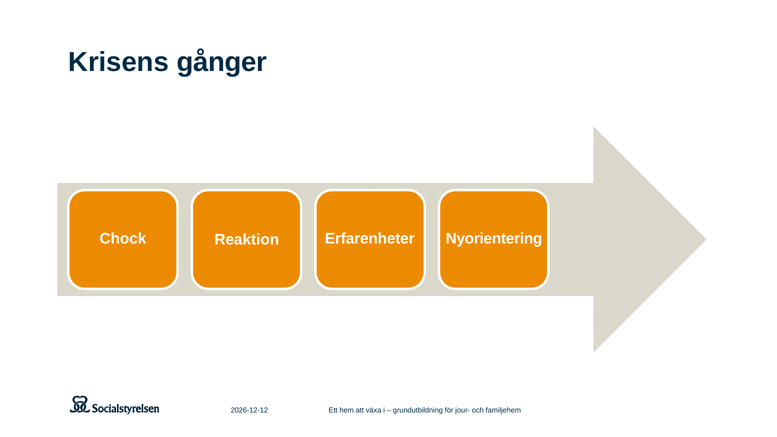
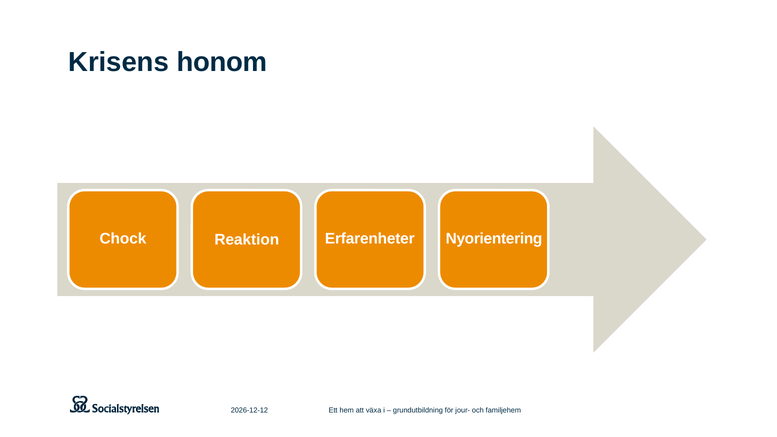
gånger: gånger -> honom (222, 62)
